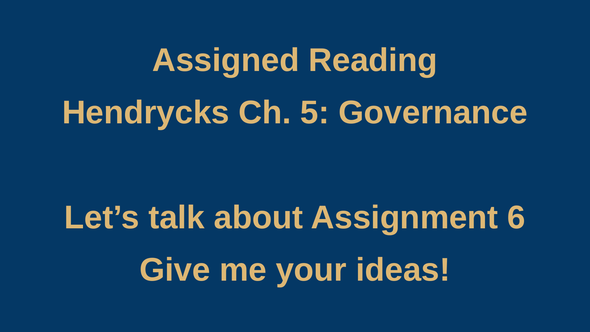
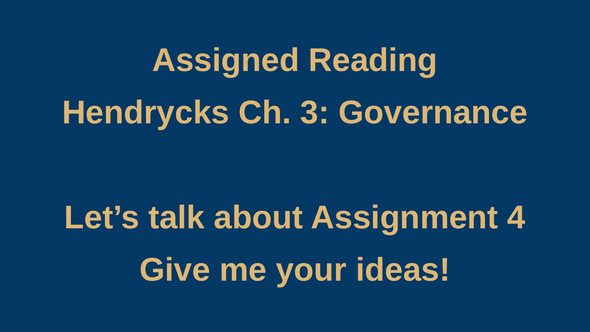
5: 5 -> 3 (315, 113)
6: 6 -> 4 (516, 217)
